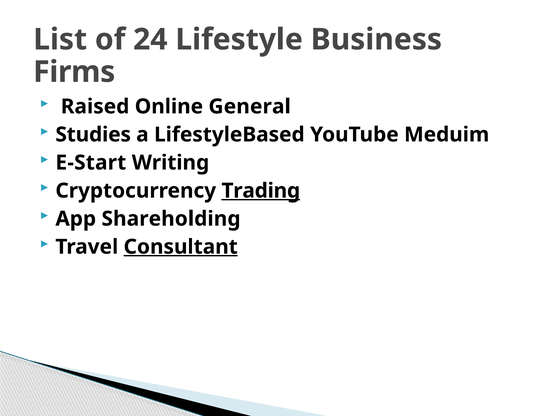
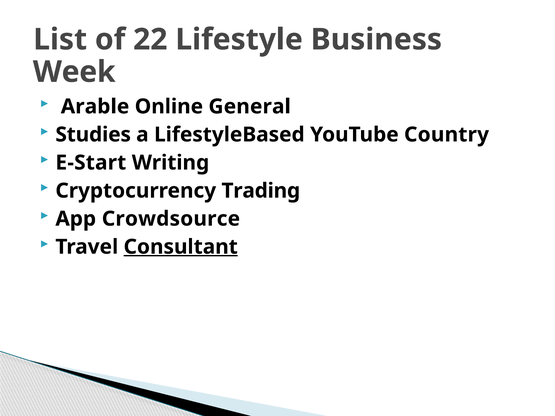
24: 24 -> 22 (150, 40)
Firms: Firms -> Week (74, 72)
Raised: Raised -> Arable (95, 107)
Meduim: Meduim -> Country (447, 135)
Trading underline: present -> none (261, 191)
Shareholding: Shareholding -> Crowdsource (171, 219)
